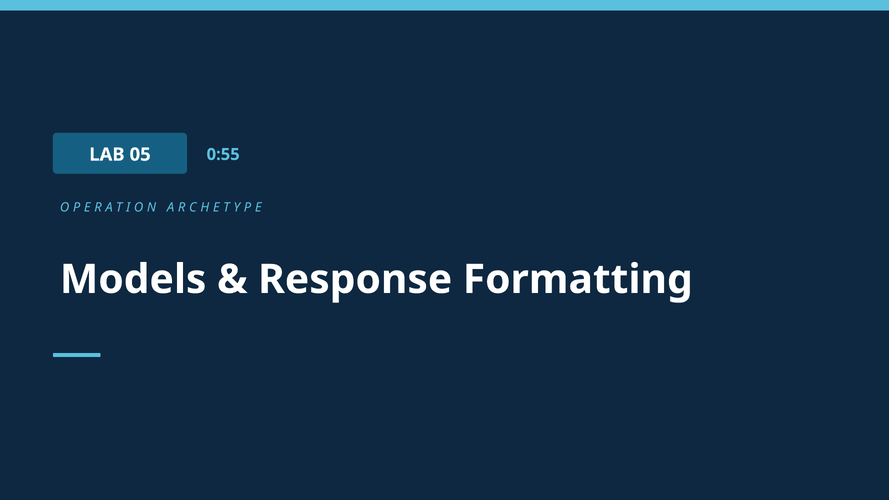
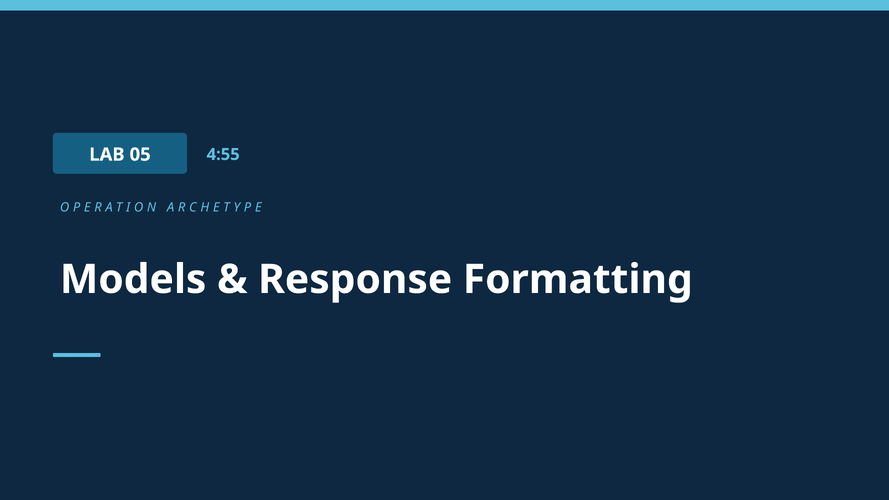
0:55: 0:55 -> 4:55 (223, 154)
